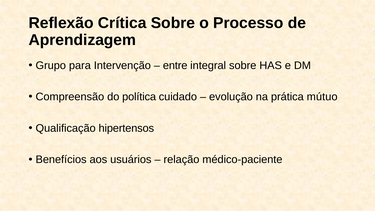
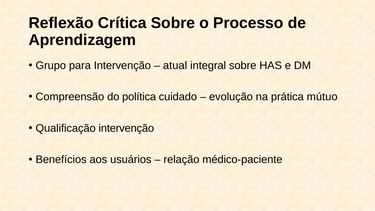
entre: entre -> atual (175, 65)
Qualificação hipertensos: hipertensos -> intervenção (126, 128)
